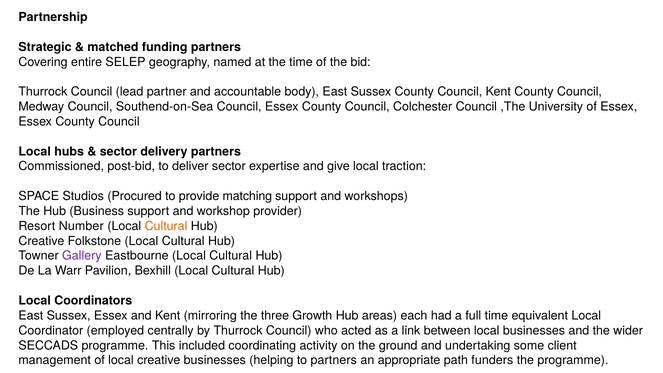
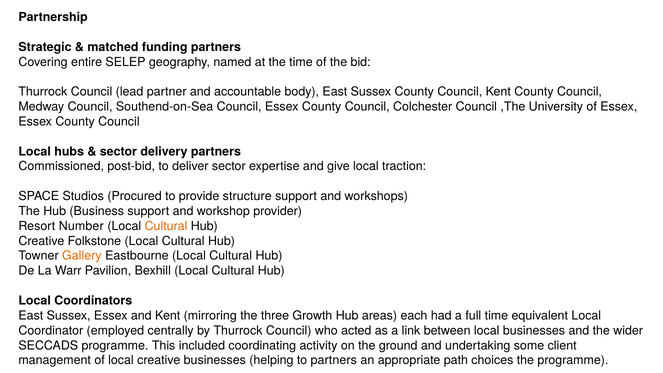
matching: matching -> structure (247, 196)
Gallery colour: purple -> orange (82, 256)
funders: funders -> choices (492, 360)
